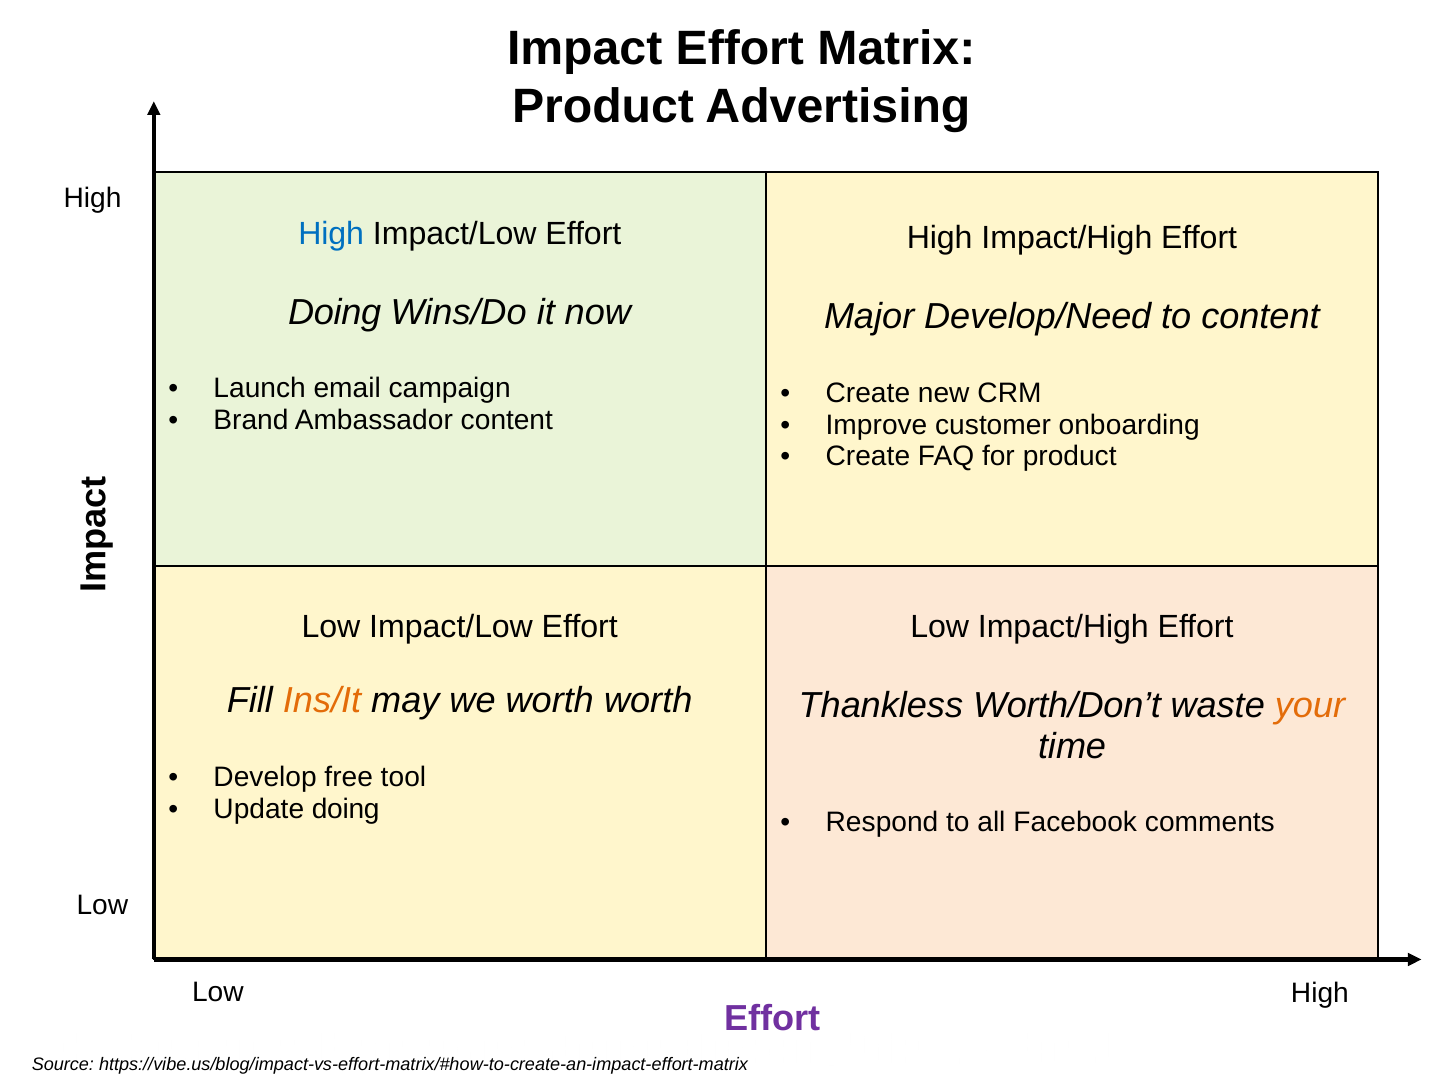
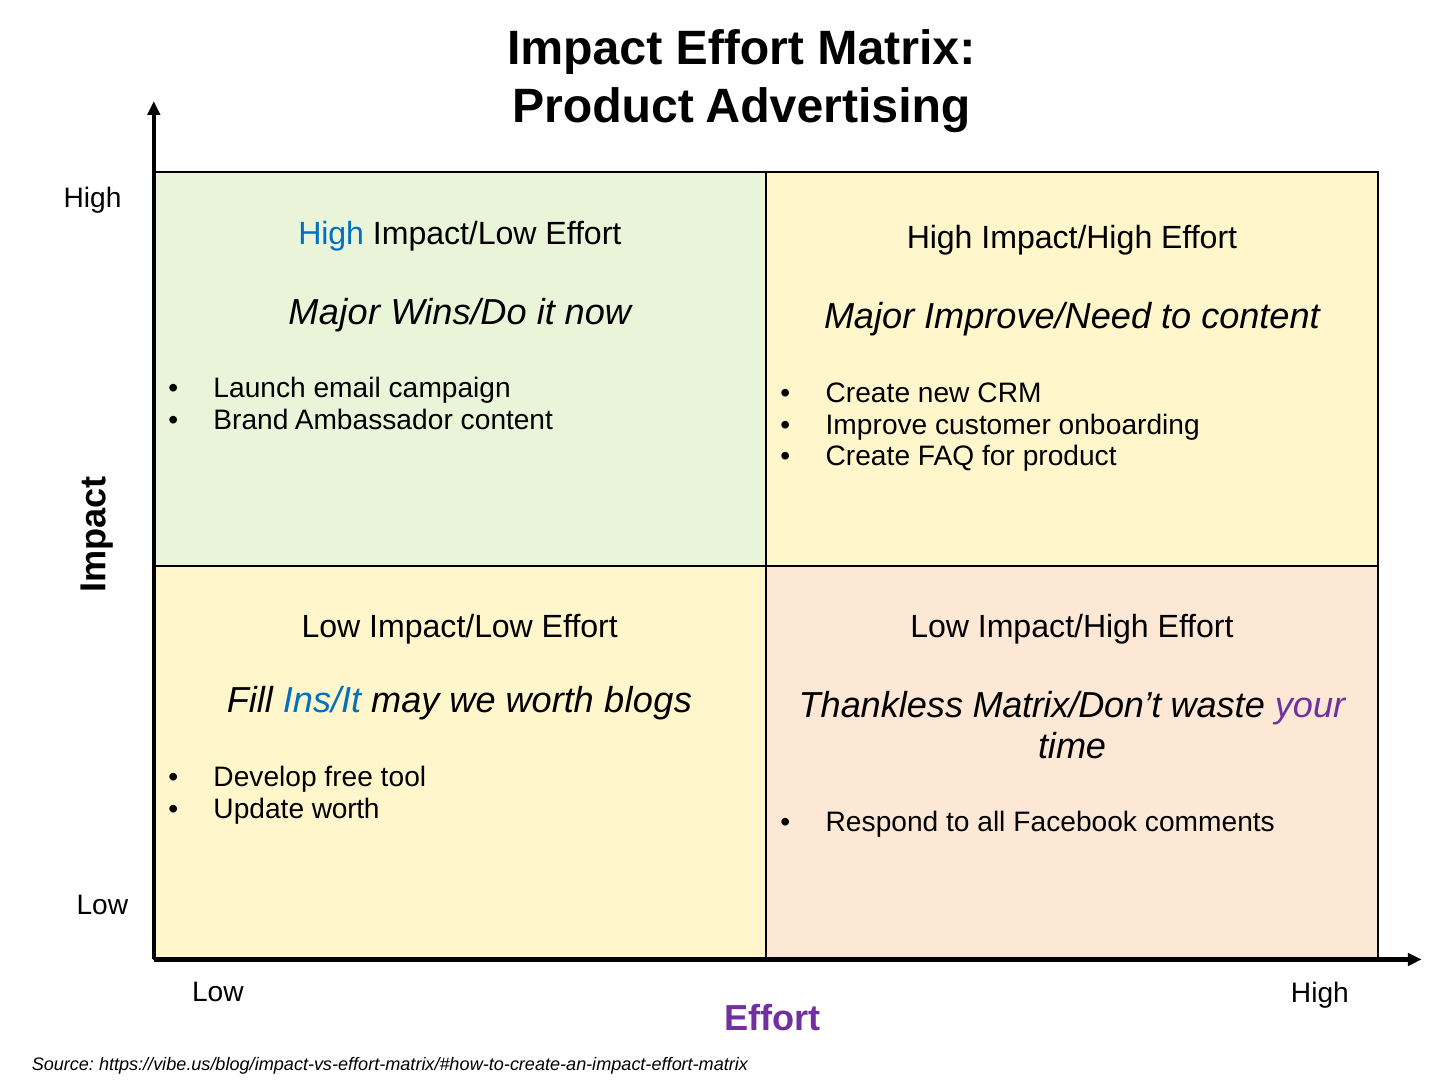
Doing: Doing -> Major (334, 312)
Develop/Need: Develop/Need -> Improve/Need (1038, 317)
Ins/It colour: orange -> blue (322, 701)
worth worth: worth -> blogs (648, 701)
Worth/Don’t: Worth/Don’t -> Matrix/Don’t (1067, 706)
your colour: orange -> purple (1310, 706)
Update doing: doing -> worth (346, 809)
